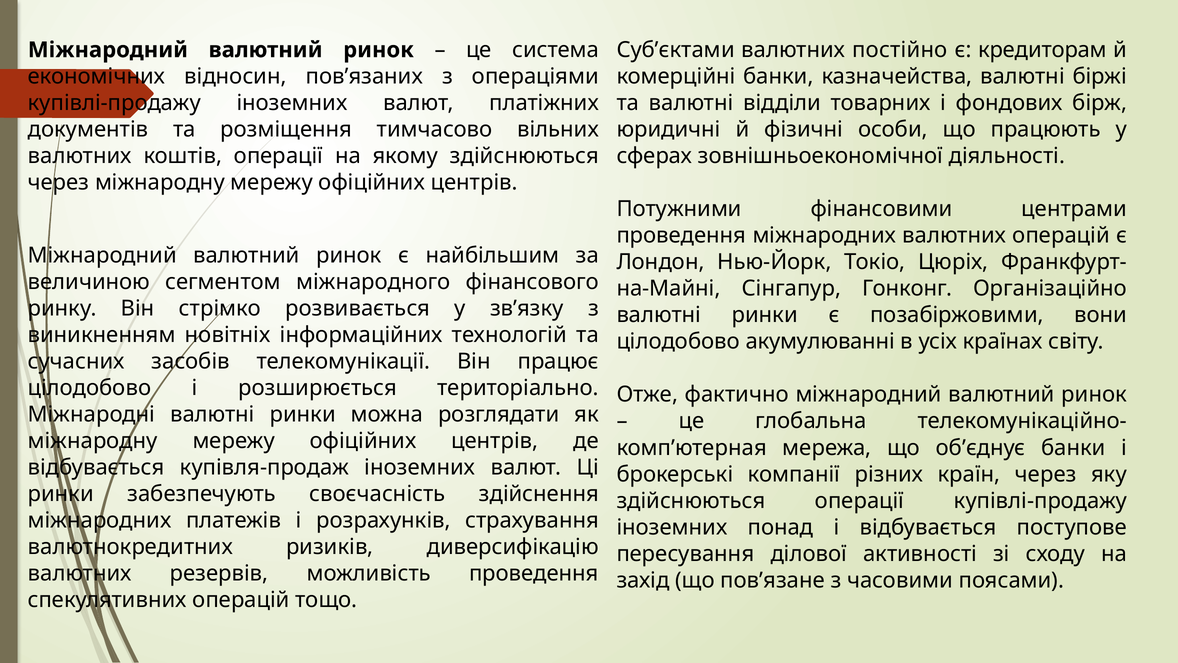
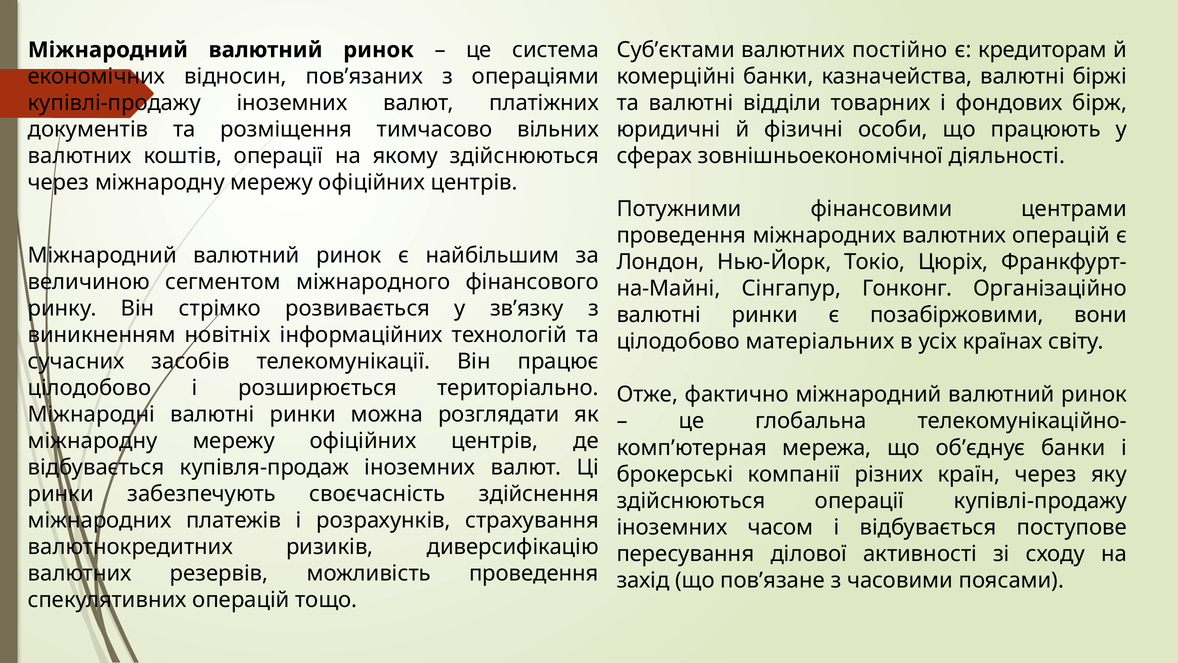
акумулюванні: акумулюванні -> матеріальних (820, 341)
понад: понад -> часом (781, 527)
